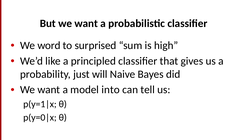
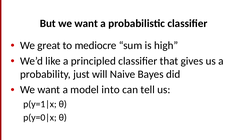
word: word -> great (49, 45)
surprised: surprised -> mediocre (96, 45)
